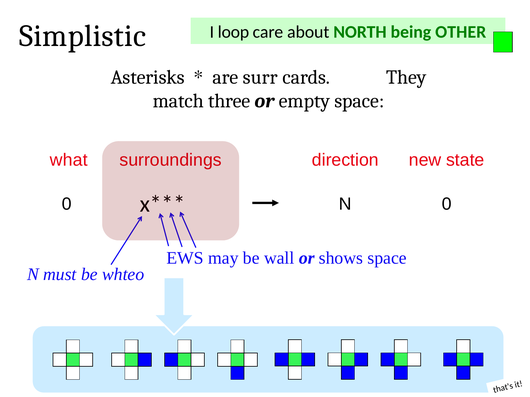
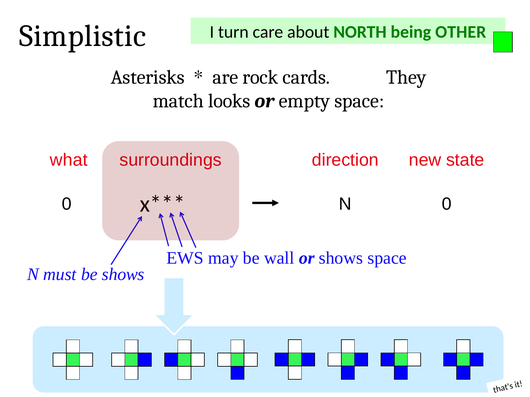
loop: loop -> turn (233, 32)
surr: surr -> rock (260, 77)
three: three -> looks (229, 101)
be whteo: whteo -> shows (123, 275)
